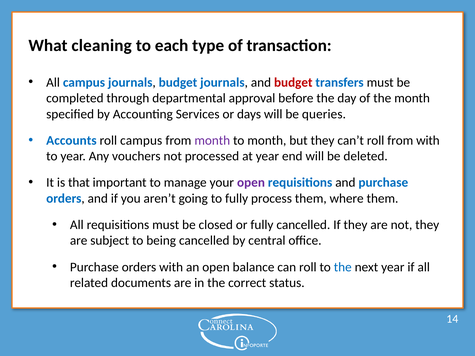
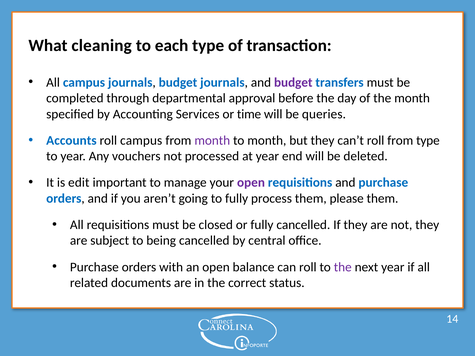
budget colour: red -> purple (293, 82)
days: days -> time (249, 114)
from with: with -> type (428, 140)
that: that -> edit (79, 183)
where: where -> please (347, 199)
the colour: blue -> purple (343, 267)
